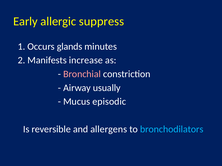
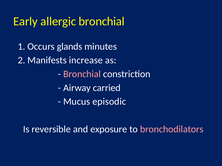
allergic suppress: suppress -> bronchial (102, 21)
usually: usually -> carried (107, 88)
allergens: allergens -> exposure (109, 130)
bronchodilators colour: light blue -> pink (172, 130)
